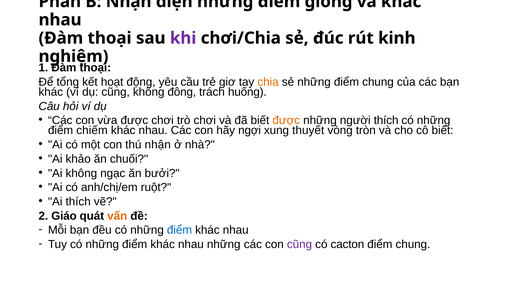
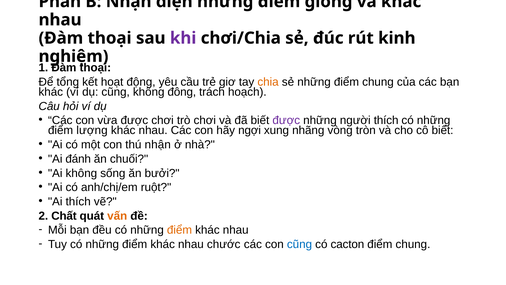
huống: huống -> hoạch (247, 92)
được colour: orange -> purple (286, 120)
chiếm: chiếm -> lượng (92, 130)
thuyết: thuyết -> nhãng (308, 130)
khảo: khảo -> đánh (78, 159)
ngạc: ngạc -> sống (113, 173)
Giáo: Giáo -> Chất (64, 216)
điểm colour: blue -> orange (179, 230)
nhau những: những -> chước (224, 244)
cũng colour: purple -> blue (300, 244)
